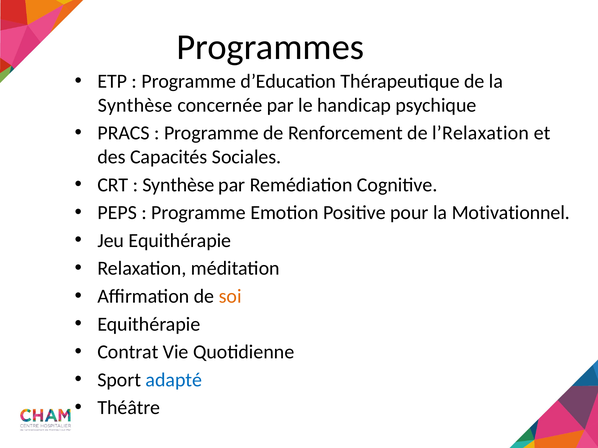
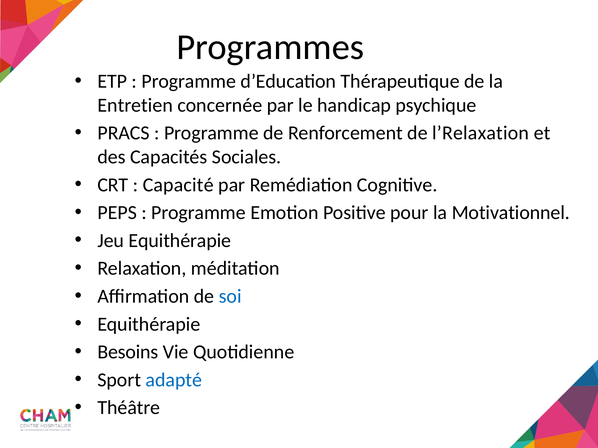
Synthèse: Synthèse -> Entretien (135, 105)
Synthèse: Synthèse -> Capacité (178, 185)
soi colour: orange -> blue (230, 297)
Contrat: Contrat -> Besoins (128, 352)
